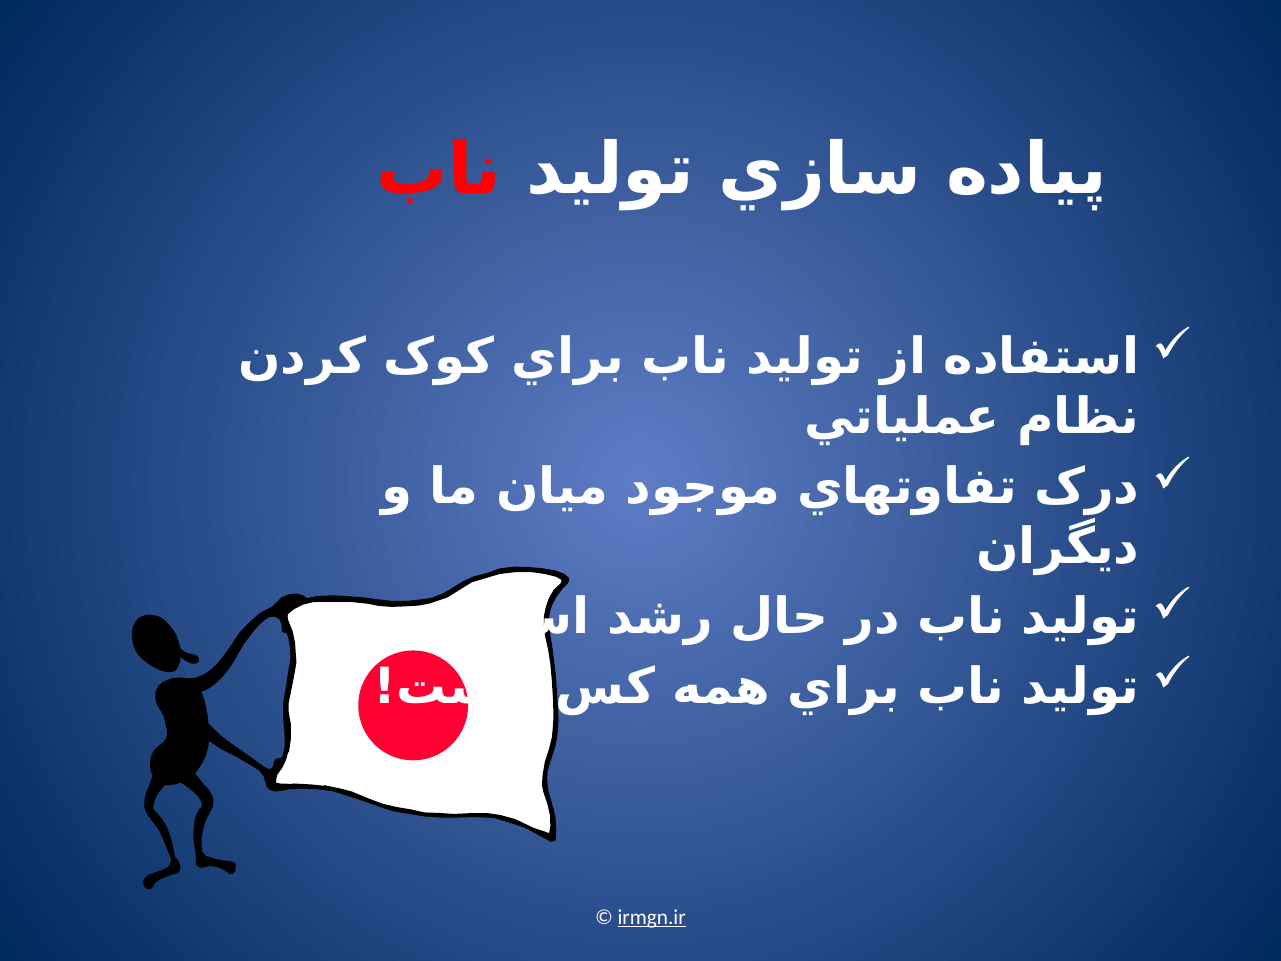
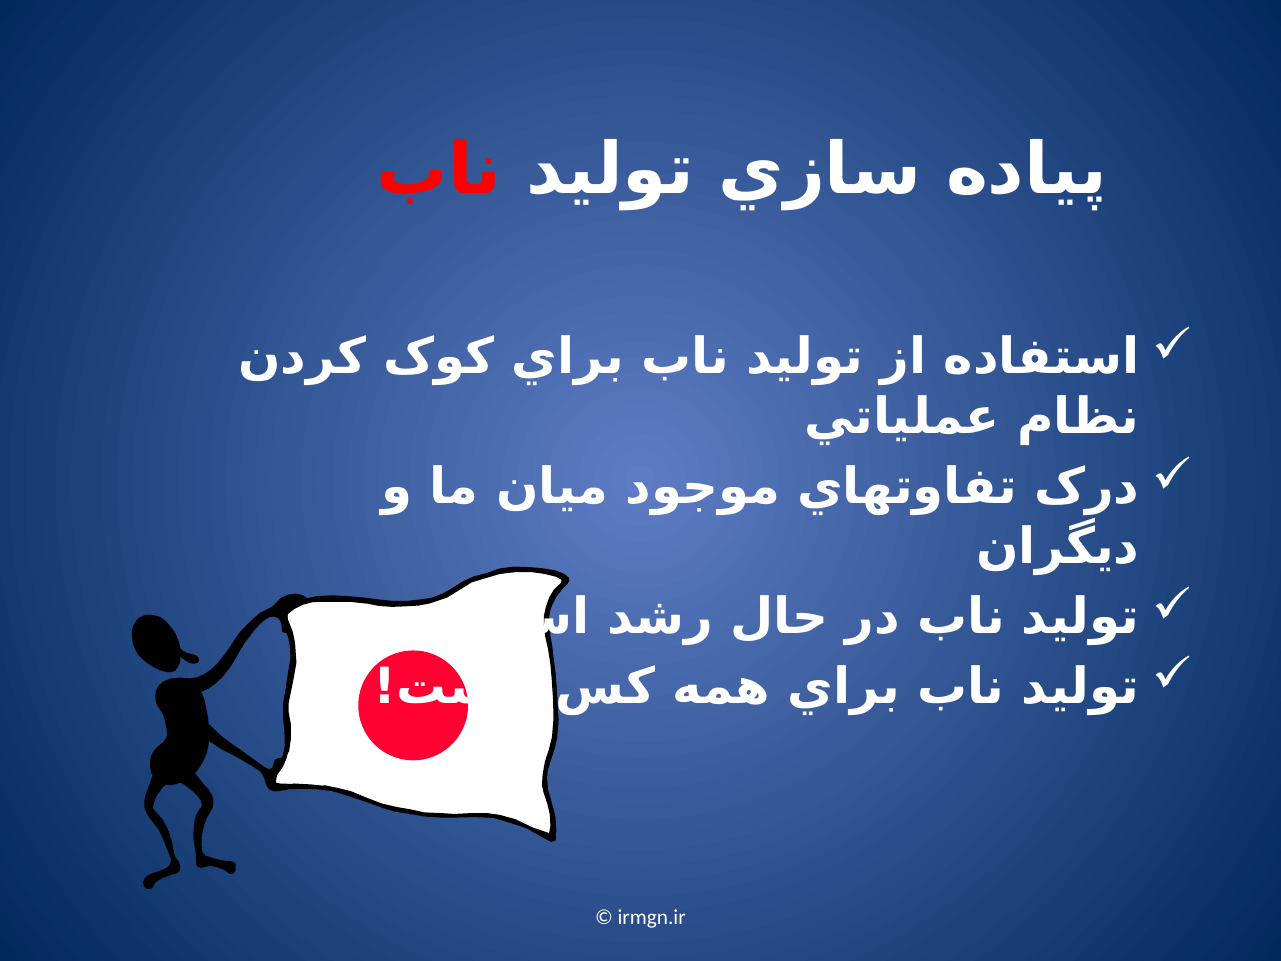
irmgn.ir underline: present -> none (652, 917)
